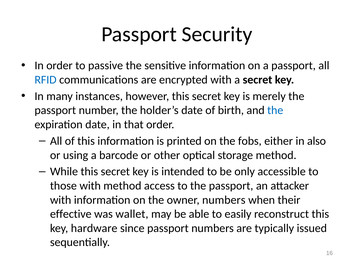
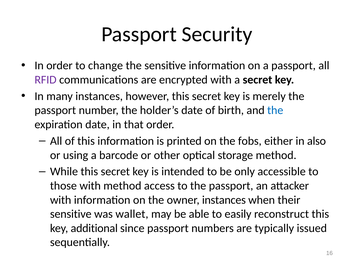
passive: passive -> change (106, 66)
RFID colour: blue -> purple (46, 80)
owner numbers: numbers -> instances (224, 200)
effective: effective -> sensitive (71, 214)
hardware: hardware -> additional (94, 229)
